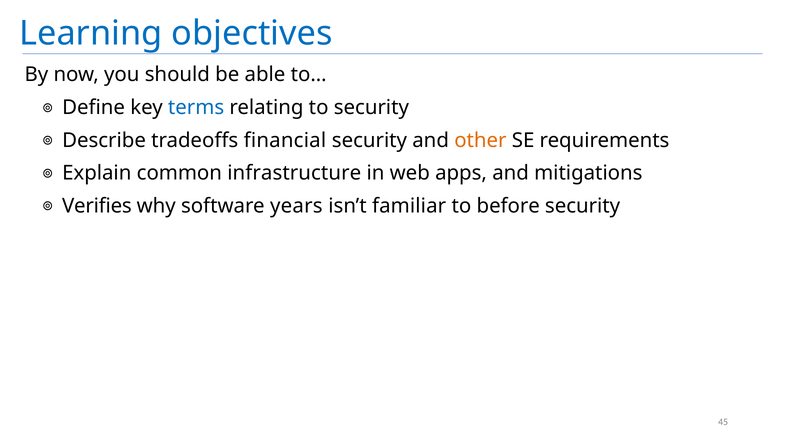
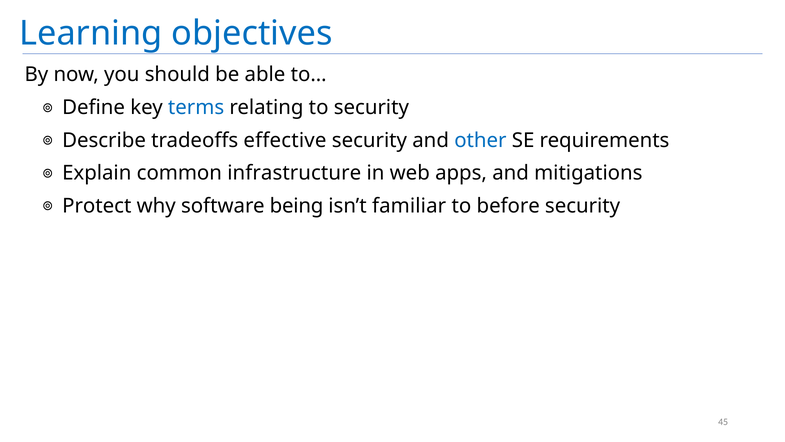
financial: financial -> effective (285, 140)
other colour: orange -> blue (480, 140)
Verifies: Verifies -> Protect (97, 206)
years: years -> being (297, 206)
